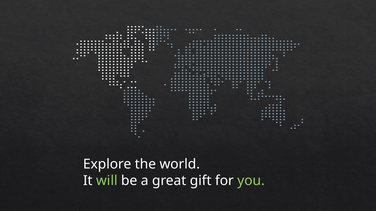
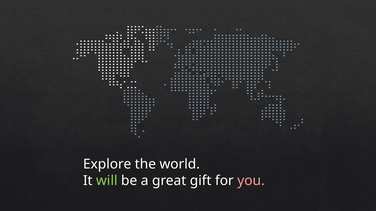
you colour: light green -> pink (251, 181)
